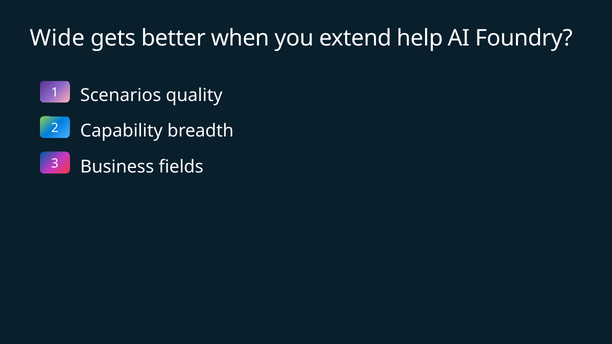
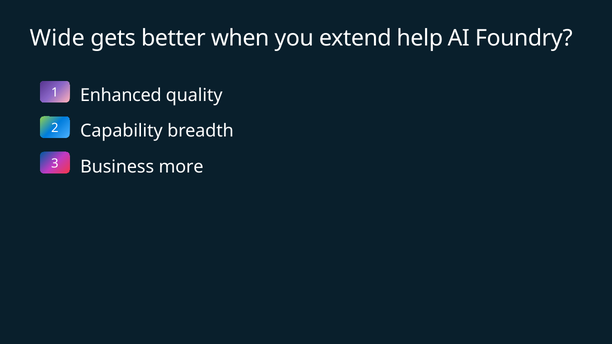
Scenarios: Scenarios -> Enhanced (121, 95)
fields: fields -> more (181, 167)
